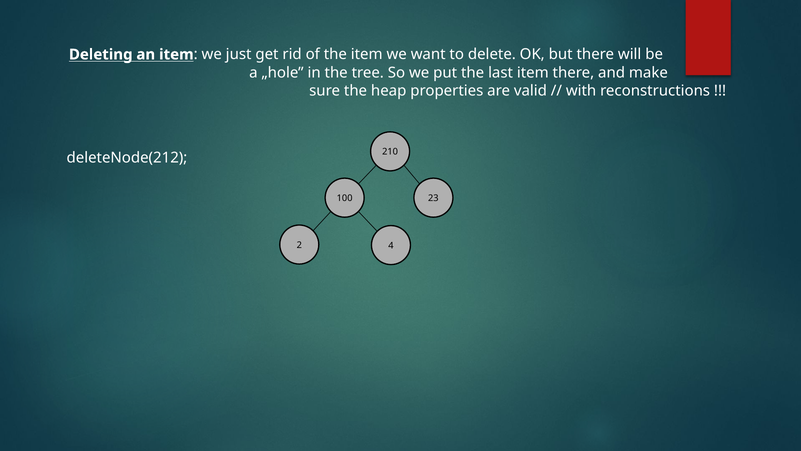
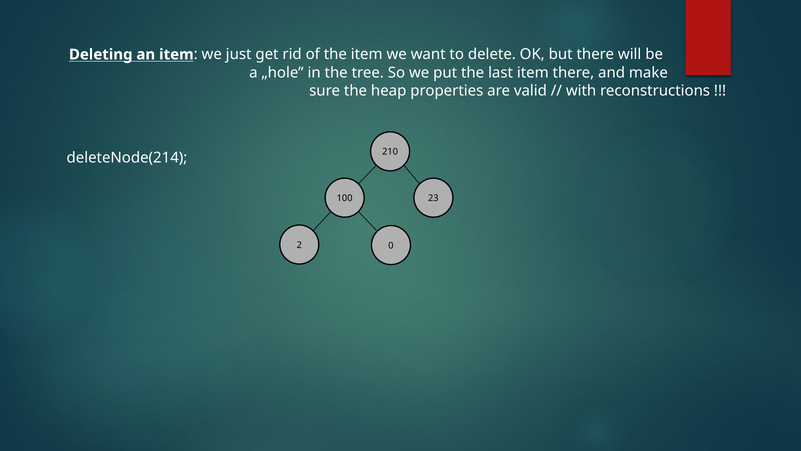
deleteNode(212: deleteNode(212 -> deleteNode(214 (127, 158)
4: 4 -> 0 (391, 245)
